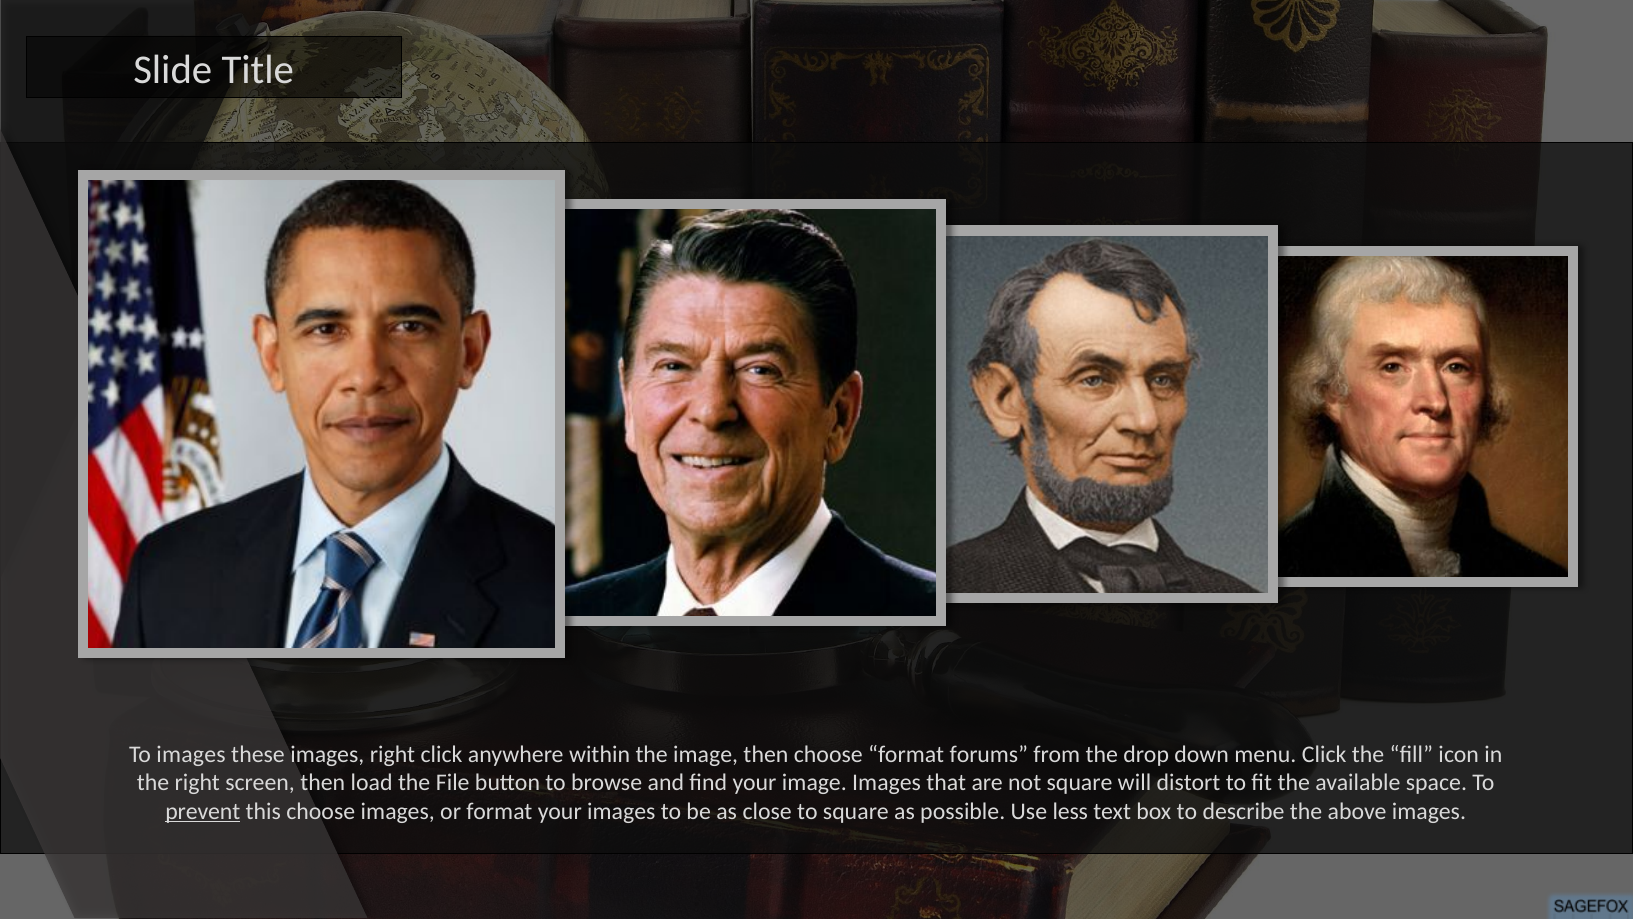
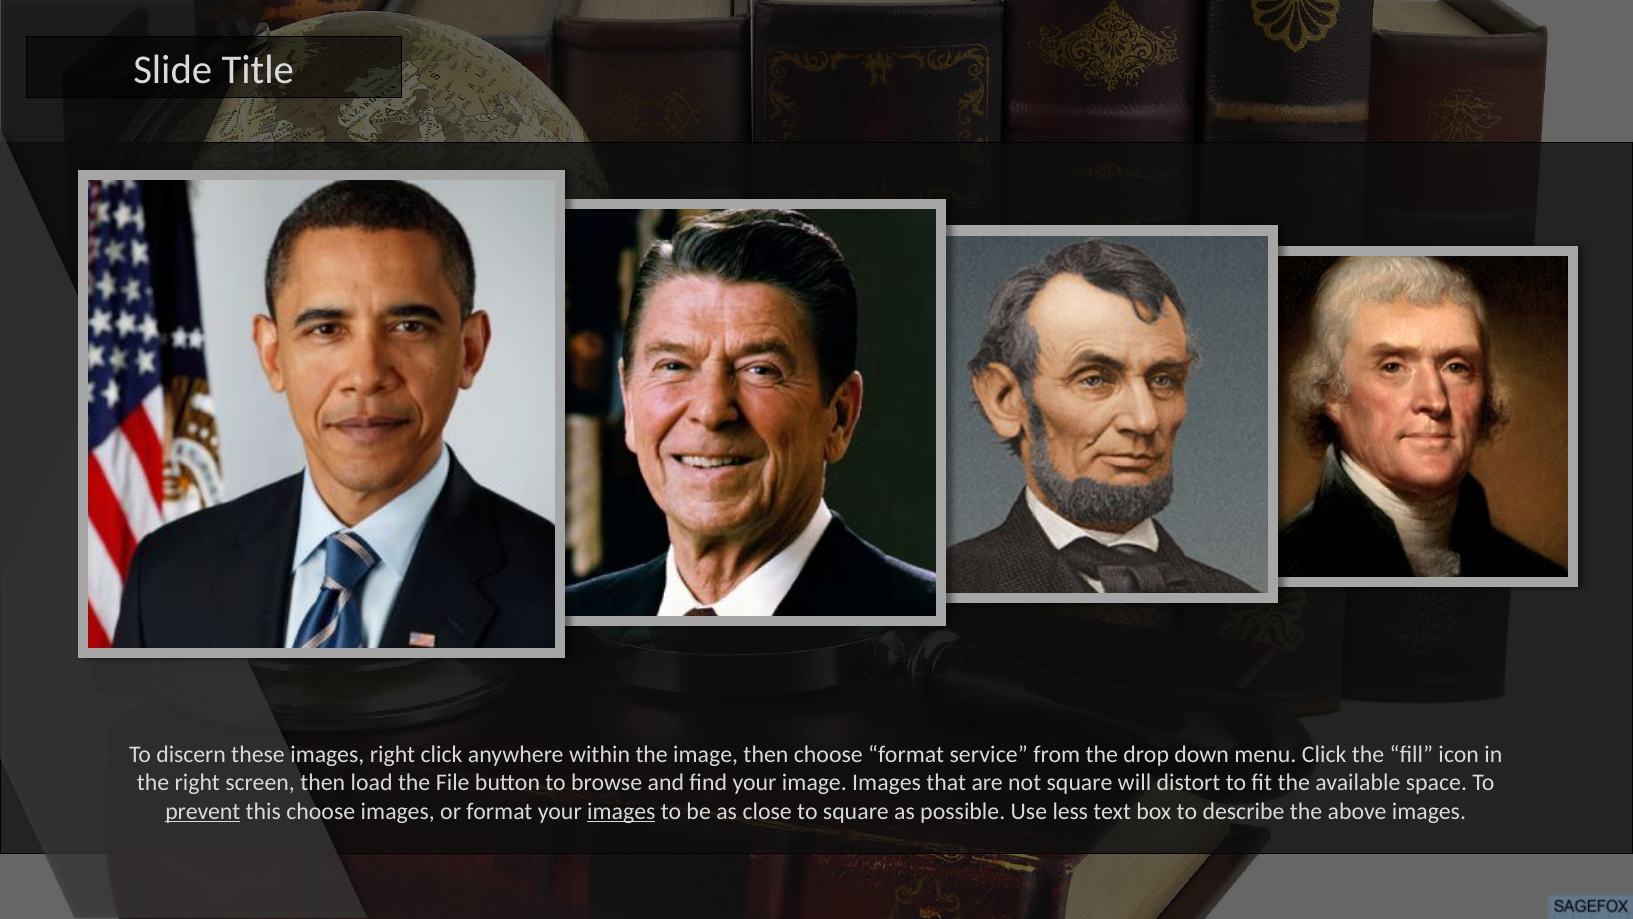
To images: images -> discern (191, 754)
forums: forums -> service (989, 754)
images underline: none -> present (621, 811)
